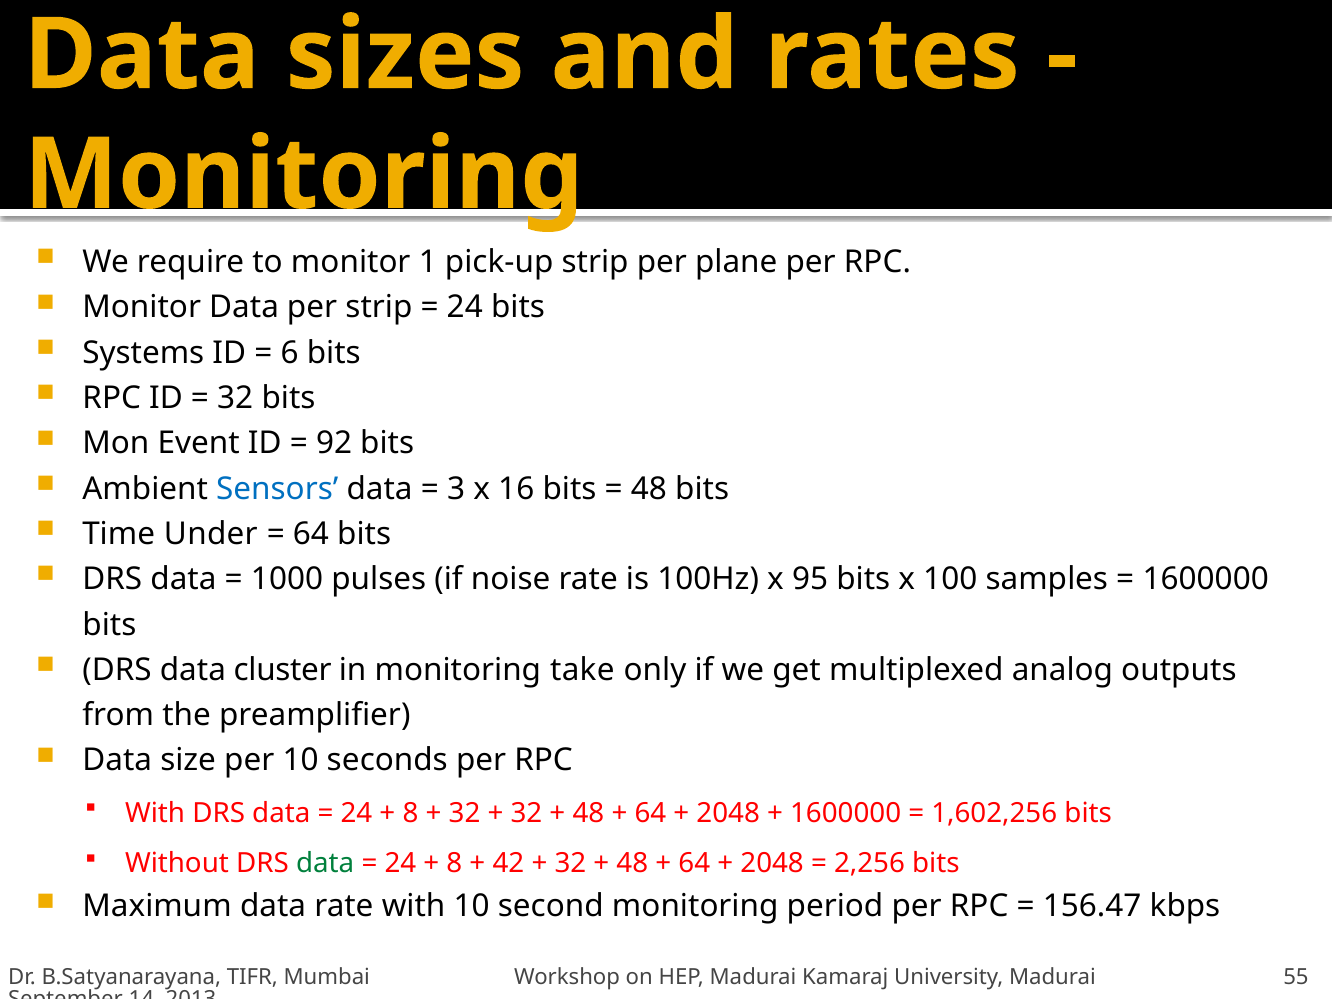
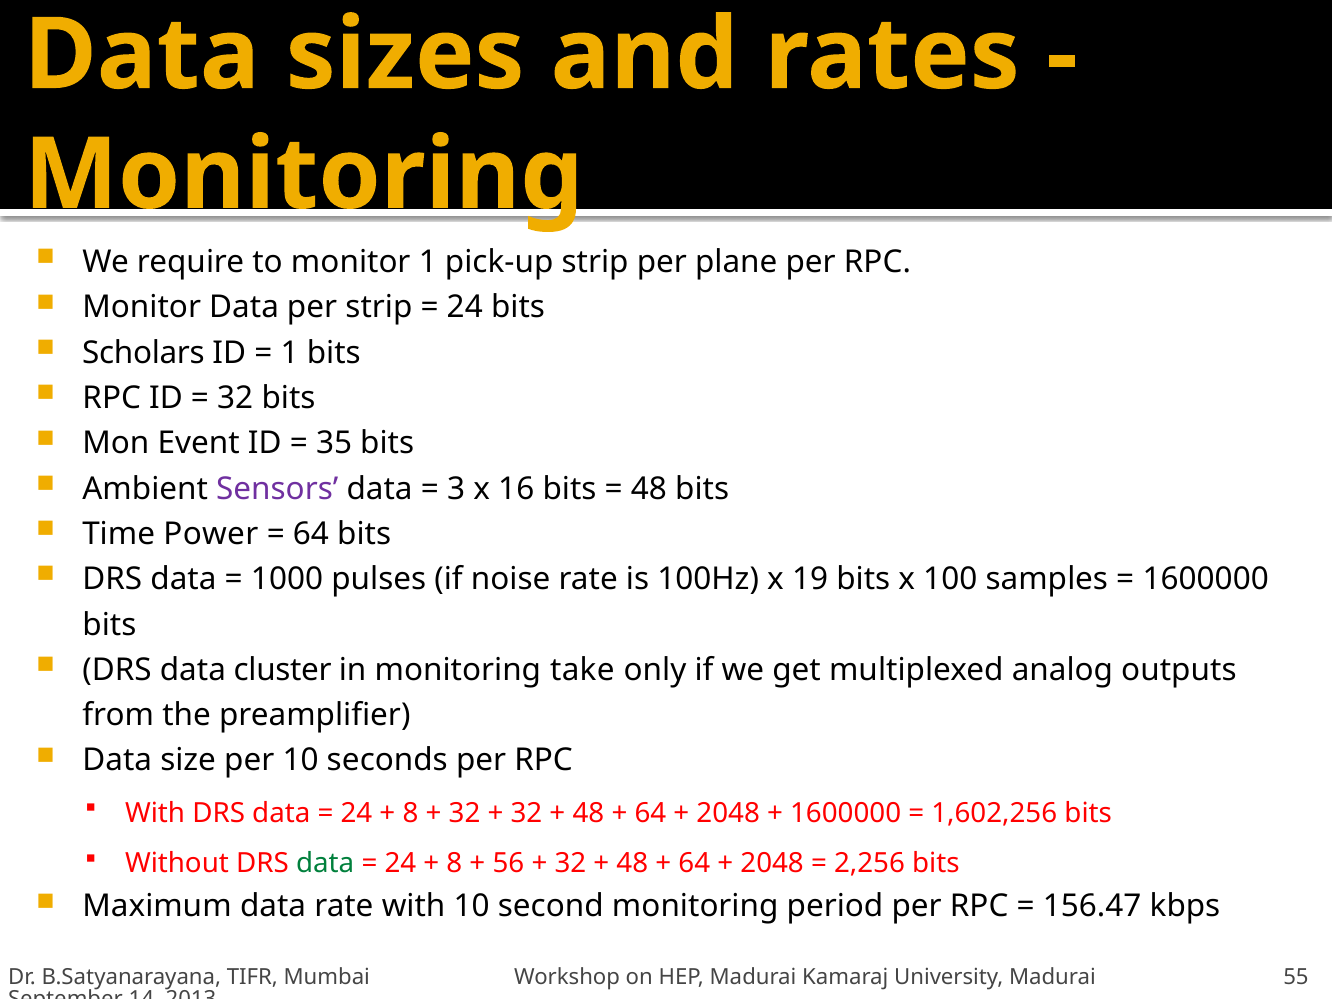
Systems: Systems -> Scholars (143, 353)
6: 6 -> 1 (290, 353)
92: 92 -> 35 (334, 443)
Sensors colour: blue -> purple (277, 489)
Under: Under -> Power (211, 534)
95: 95 -> 19 (810, 579)
42: 42 -> 56 (508, 863)
